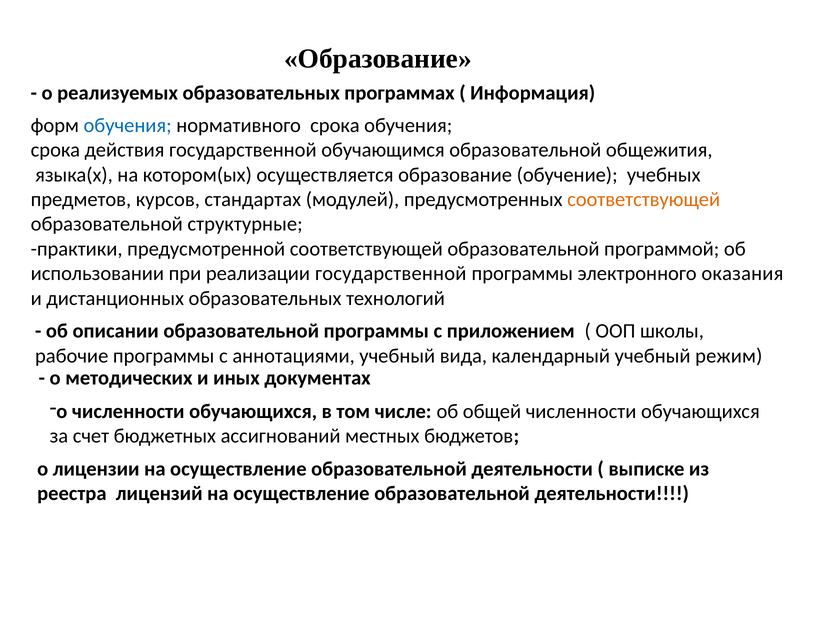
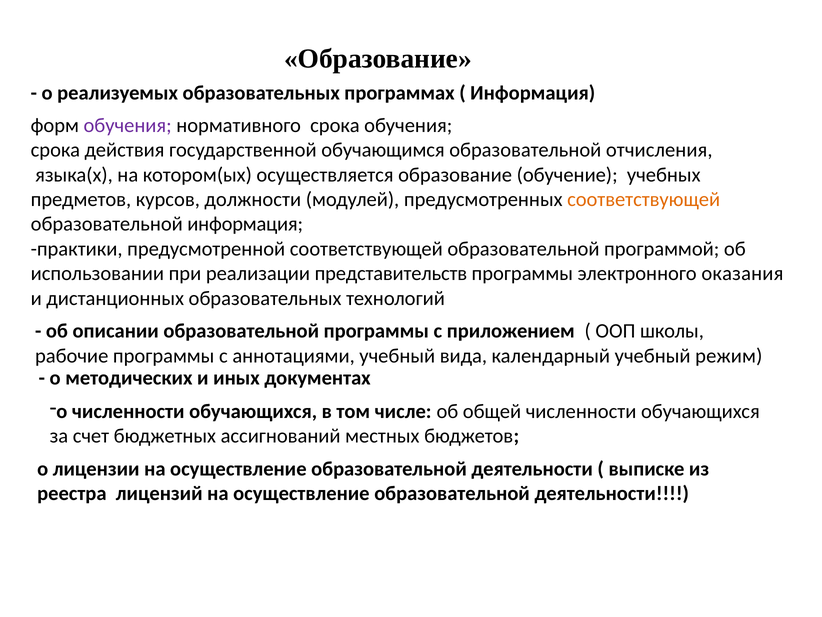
обучения colour: blue -> purple (128, 125)
общежития: общежития -> отчисления (659, 150)
стандартах: стандартах -> должности (253, 199)
образовательной структурные: структурные -> информация (245, 224)
реализации государственной: государственной -> представительств (391, 273)
